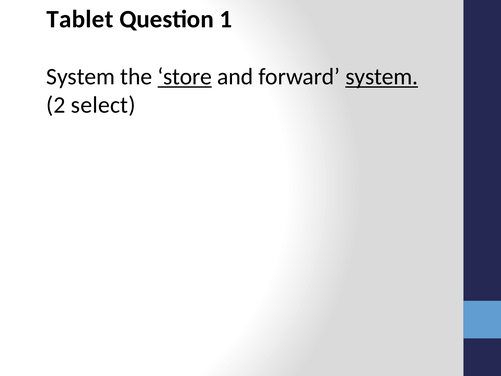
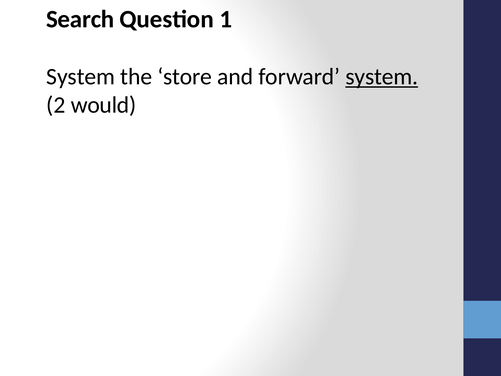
Tablet: Tablet -> Search (80, 19)
store underline: present -> none (185, 77)
select: select -> would (104, 105)
